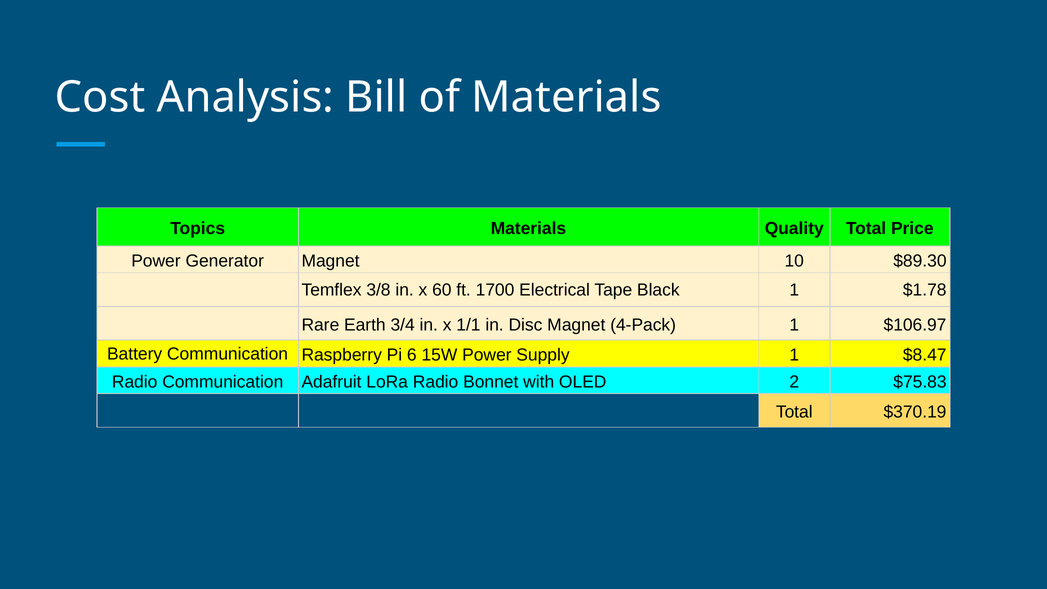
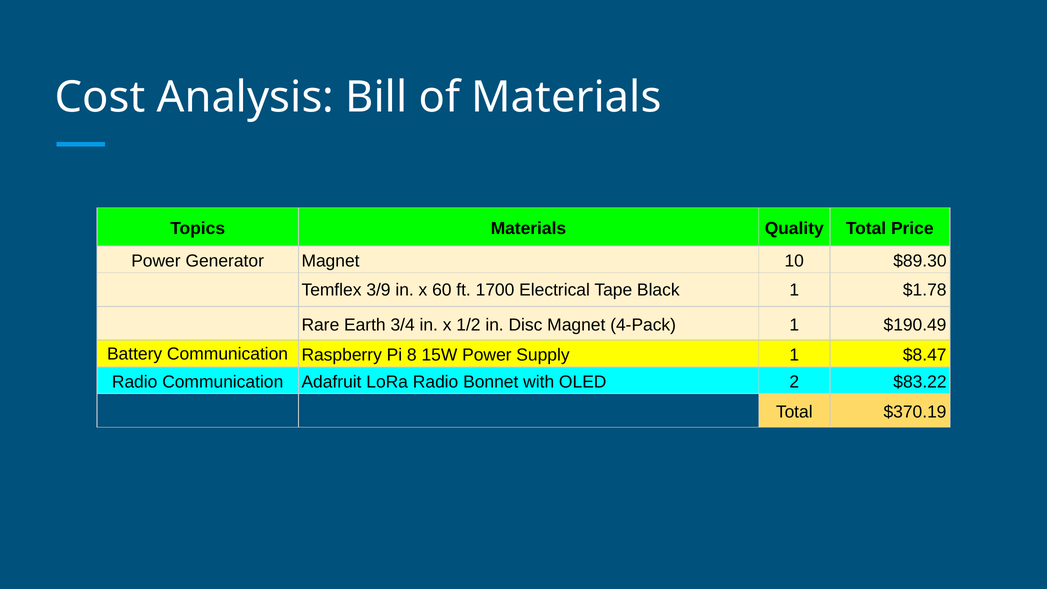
3/8: 3/8 -> 3/9 (378, 290)
1/1: 1/1 -> 1/2 (468, 325)
$106.97: $106.97 -> $190.49 (915, 325)
6: 6 -> 8 (412, 355)
$75.83: $75.83 -> $83.22 (920, 382)
